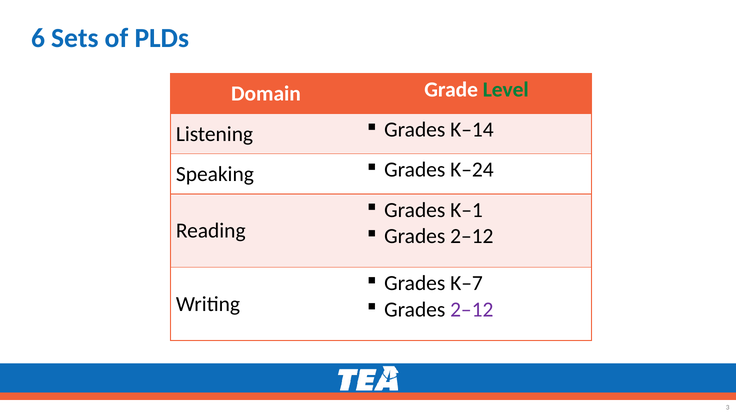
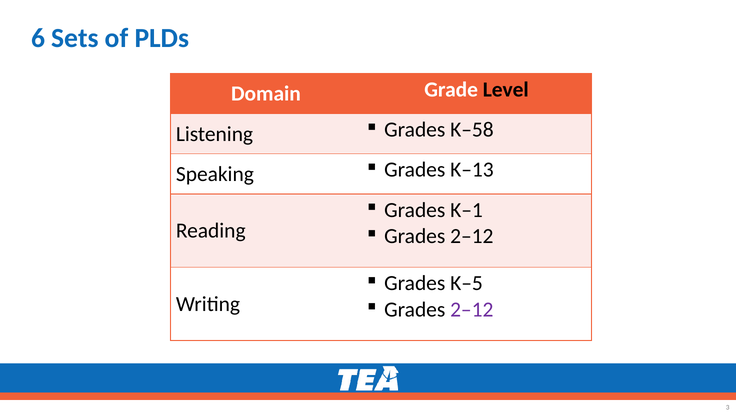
Level colour: green -> black (506, 90)
K–14: K–14 -> K–58 (472, 130)
K–24: K–24 -> K–13 (472, 170)
K–7: K–7 -> K–5 (466, 283)
